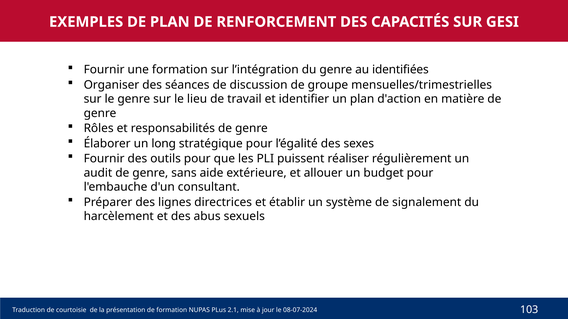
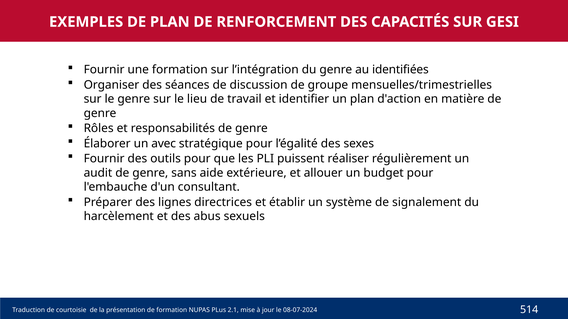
long: long -> avec (164, 144)
103: 103 -> 514 (529, 310)
